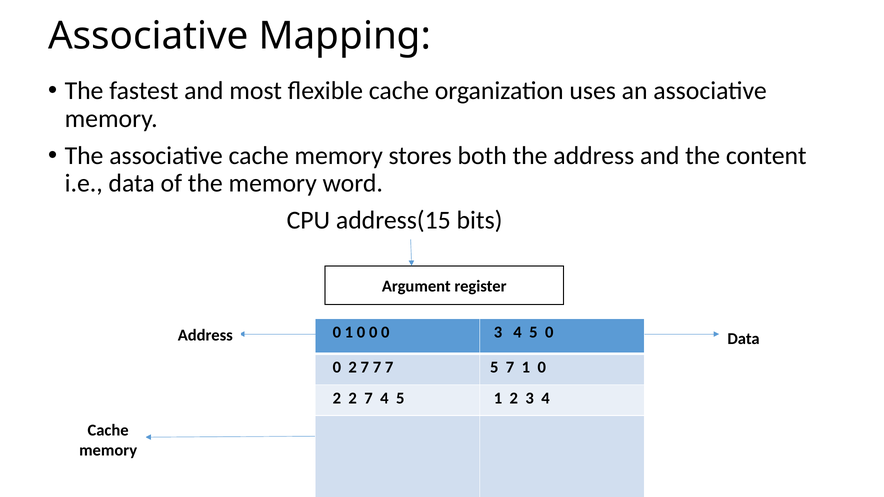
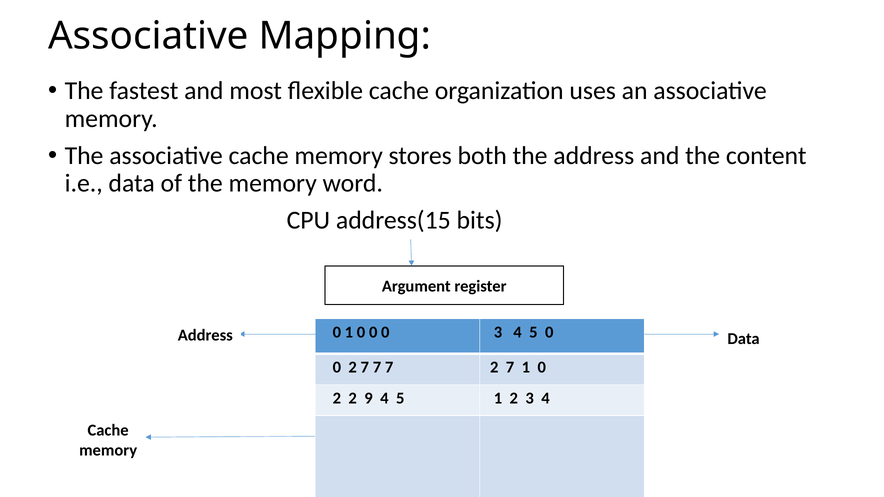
7 5: 5 -> 2 (494, 368)
2 2 7: 7 -> 9 (369, 399)
